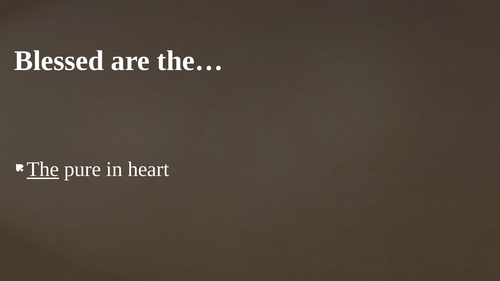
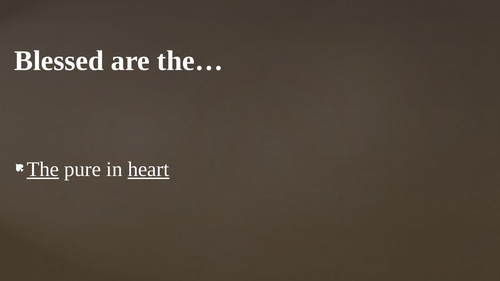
heart underline: none -> present (148, 169)
